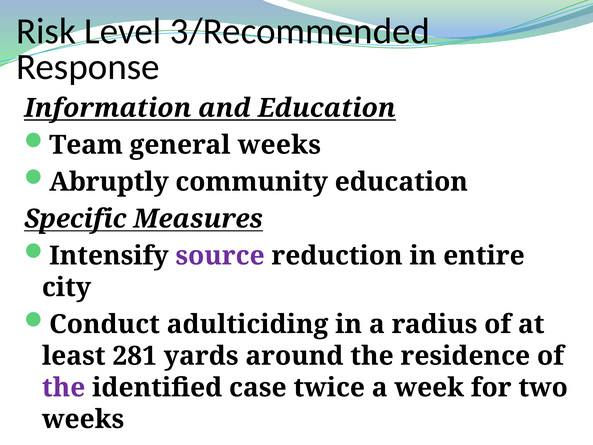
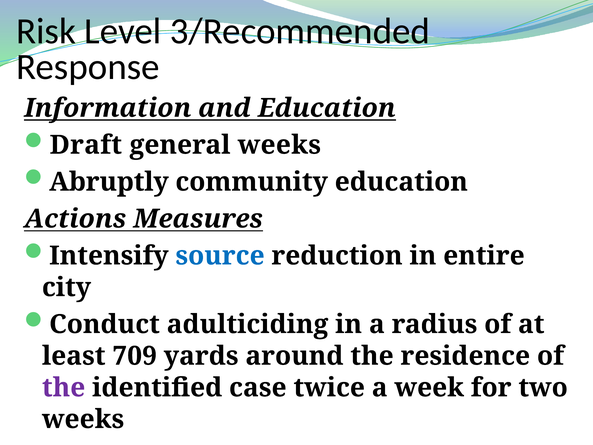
Team: Team -> Draft (86, 145)
Specific: Specific -> Actions (75, 219)
source colour: purple -> blue (220, 256)
281: 281 -> 709 (135, 356)
